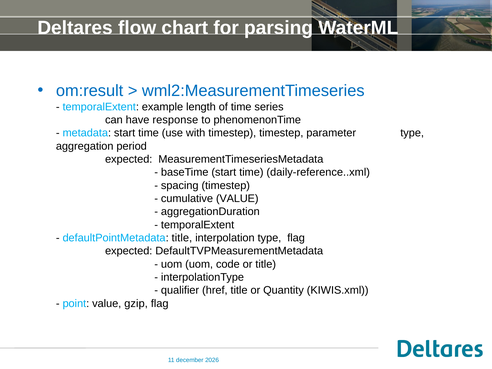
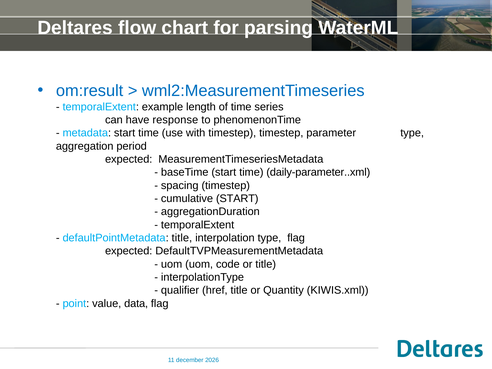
daily-reference..xml: daily-reference..xml -> daily-parameter..xml (318, 172)
cumulative VALUE: VALUE -> START (237, 199)
gzip: gzip -> data (136, 303)
